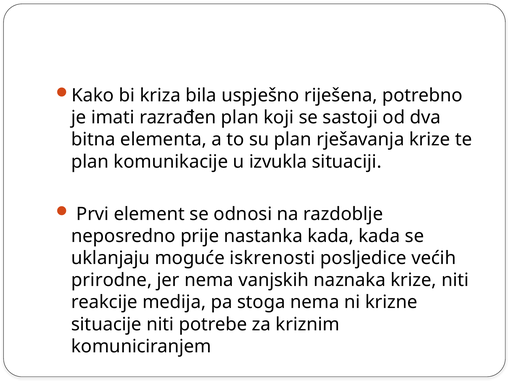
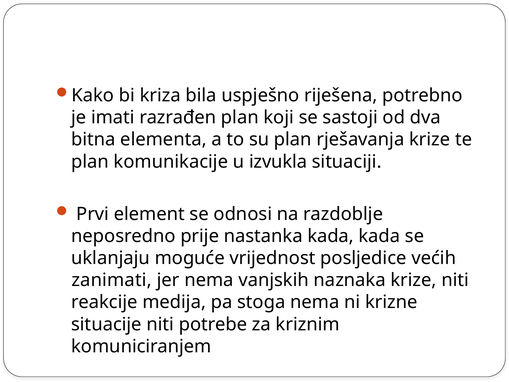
iskrenosti: iskrenosti -> vrijednost (273, 258)
prirodne: prirodne -> zanimati (112, 280)
